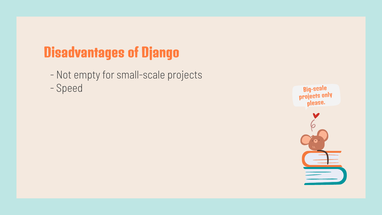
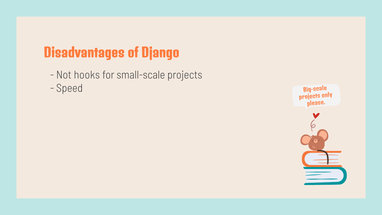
empty: empty -> hooks (87, 75)
